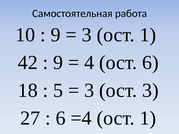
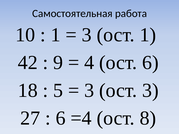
9: 9 -> 1 (56, 35)
=4 ост 1: 1 -> 8 (148, 118)
